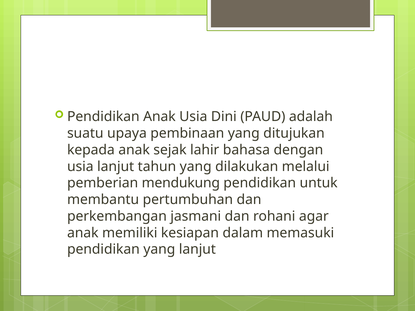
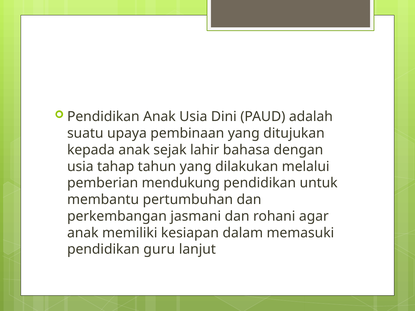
usia lanjut: lanjut -> tahap (116, 167)
pendidikan yang: yang -> guru (159, 250)
